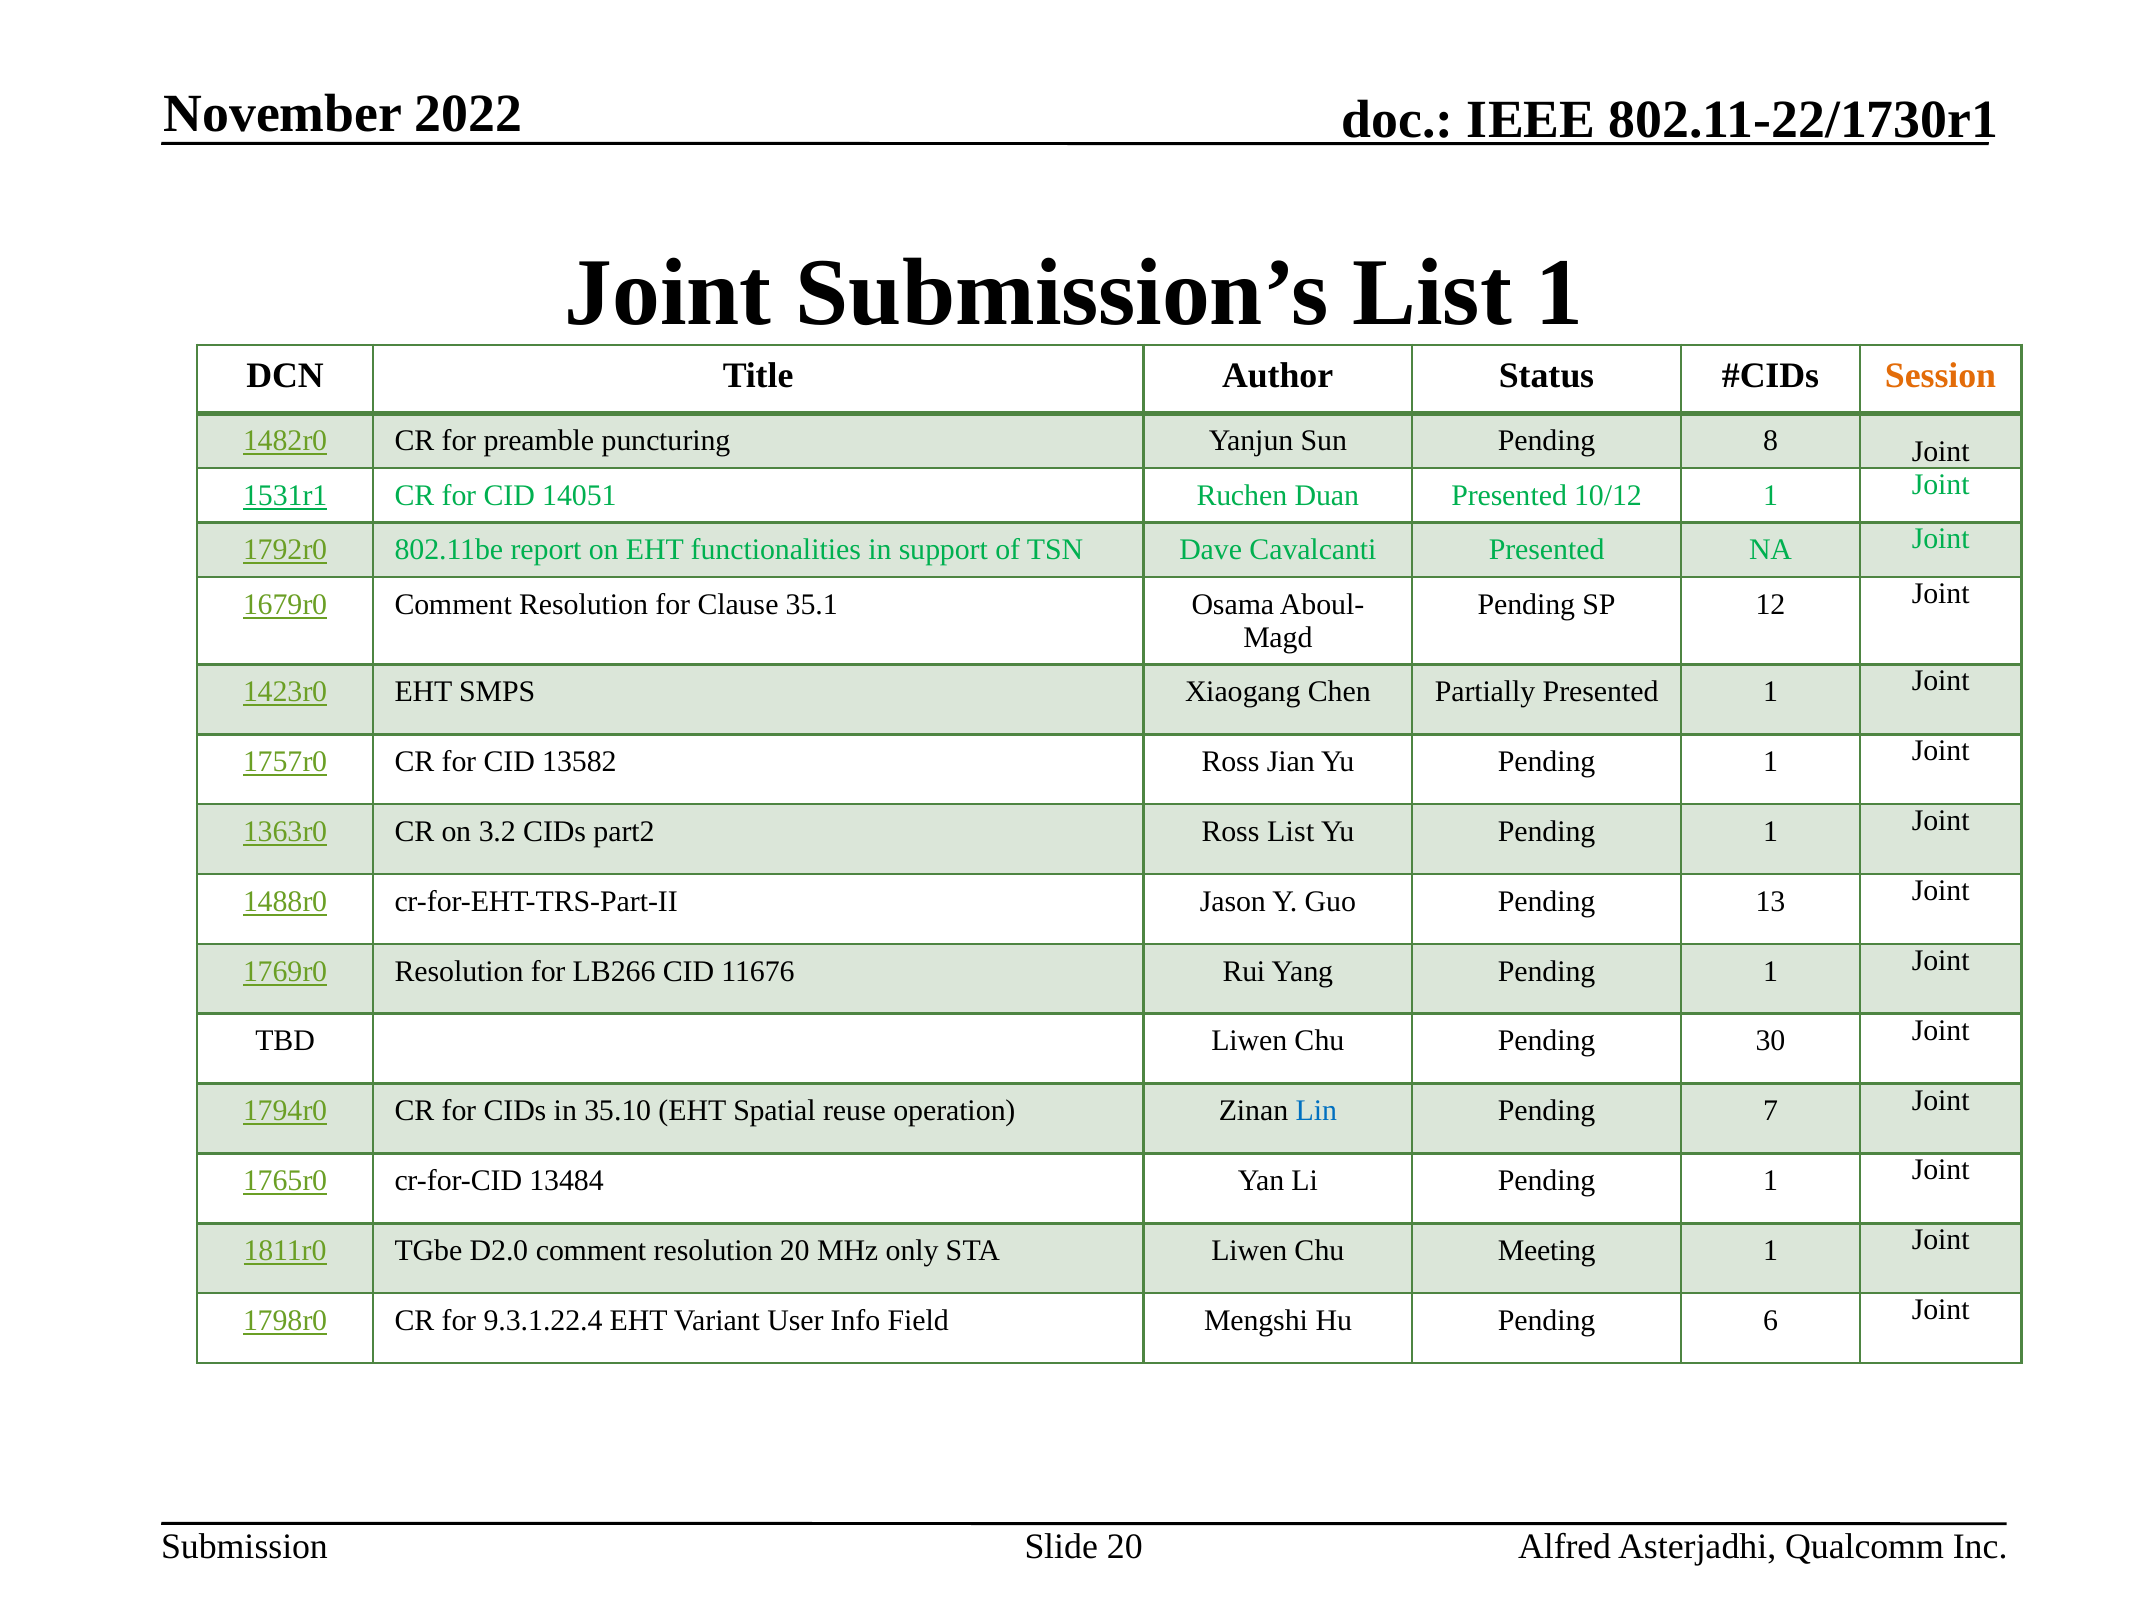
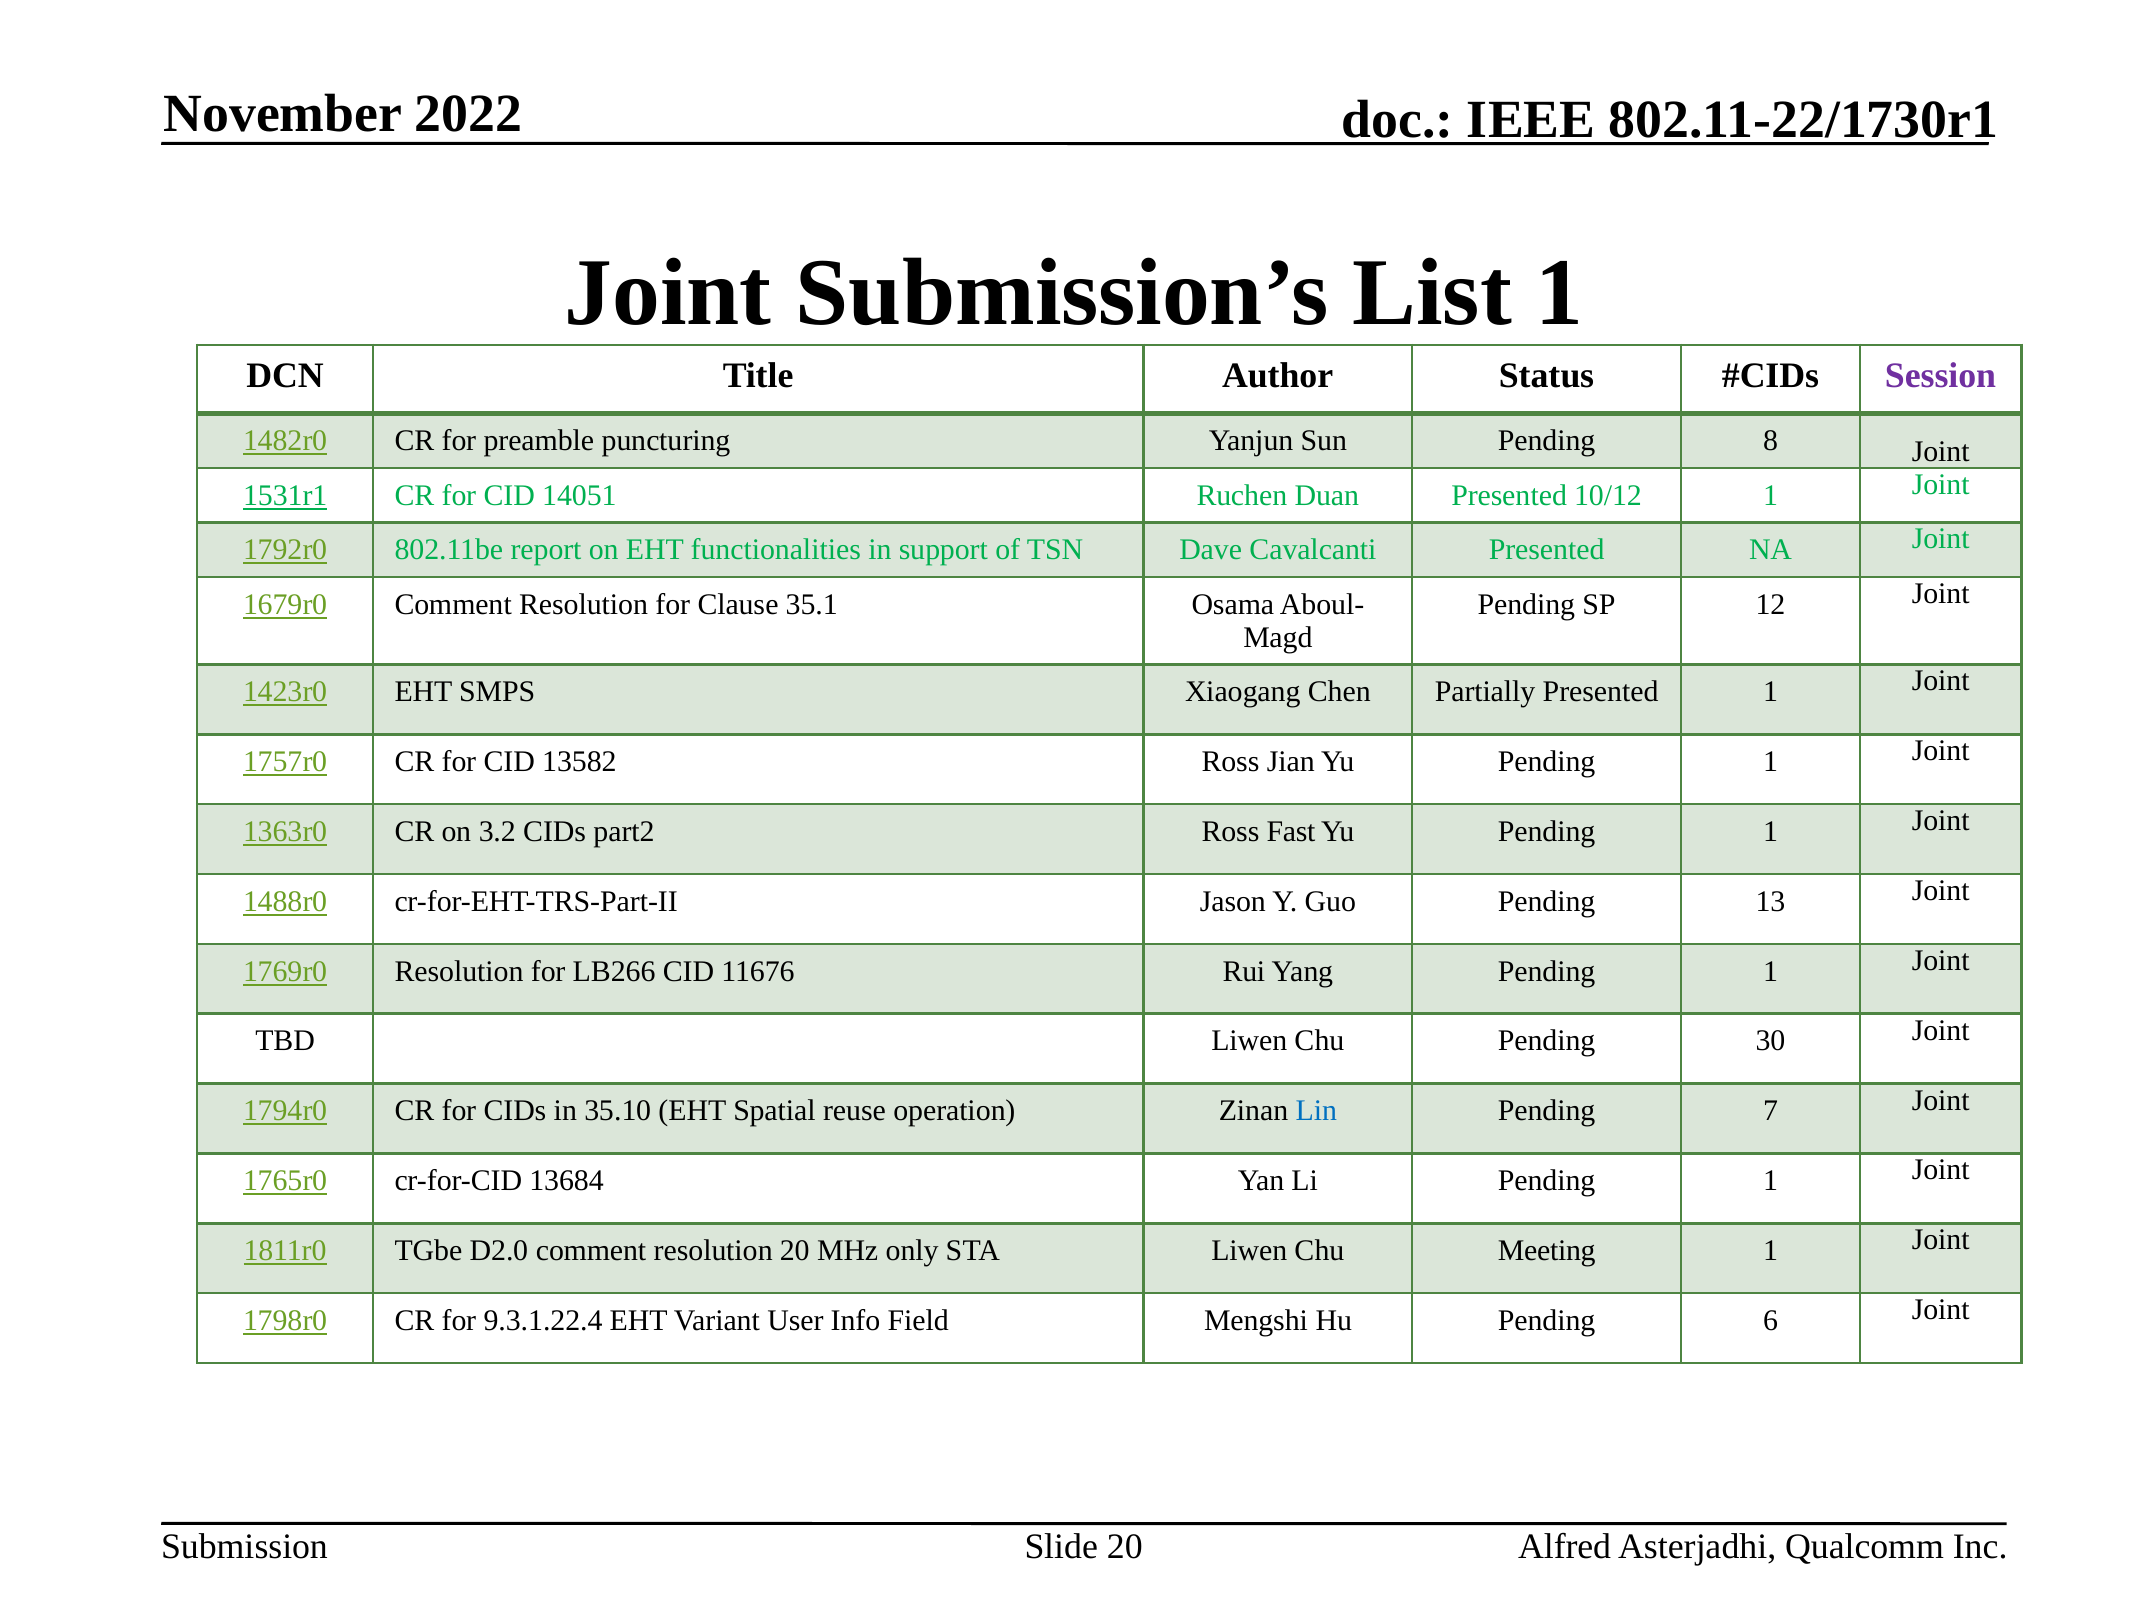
Session colour: orange -> purple (1941, 376)
Ross List: List -> Fast (1291, 831)
13484: 13484 -> 13684 (566, 1180)
